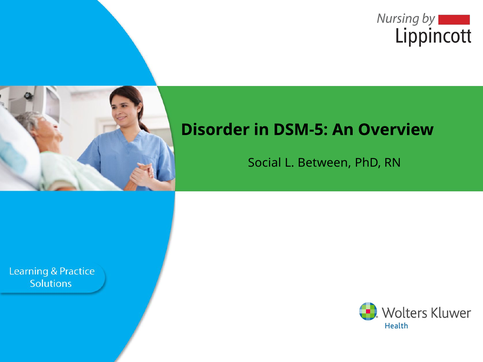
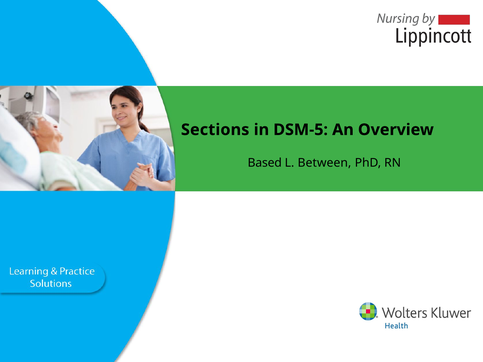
Disorder: Disorder -> Sections (215, 130)
Social: Social -> Based (265, 163)
